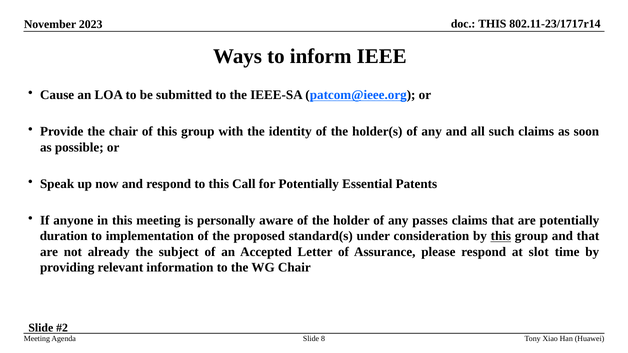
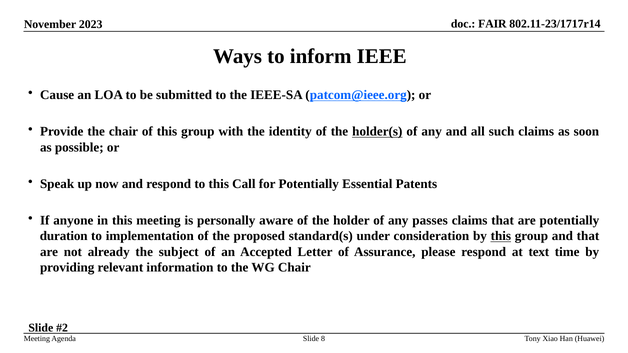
THIS: THIS -> FAIR (492, 24)
holder(s underline: none -> present (377, 132)
slot: slot -> text (539, 252)
